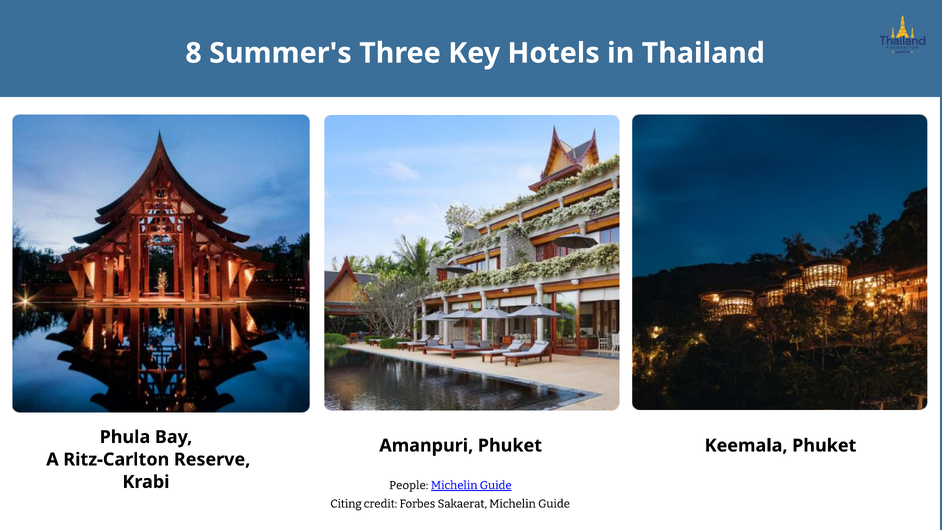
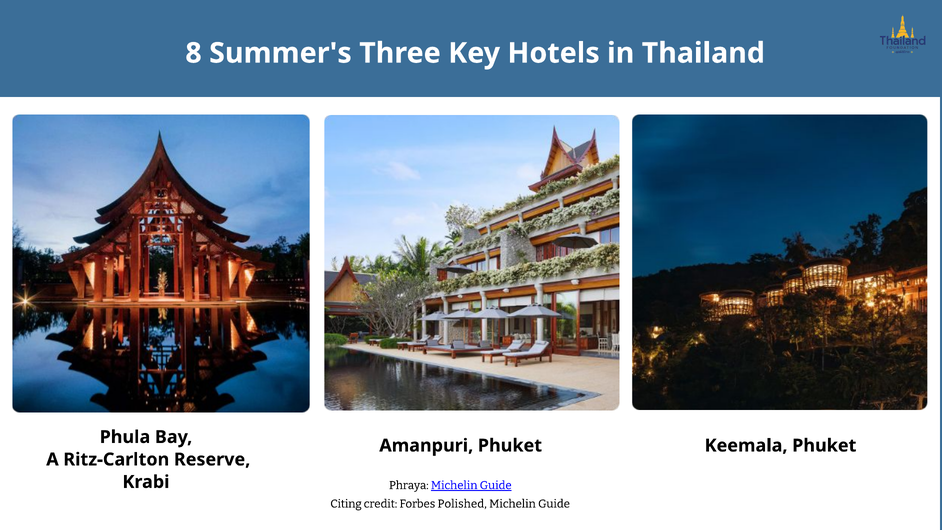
People: People -> Phraya (409, 485)
Sakaerat: Sakaerat -> Polished (462, 504)
